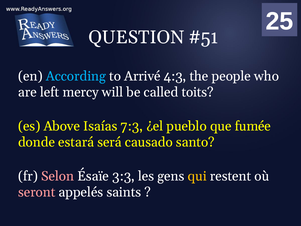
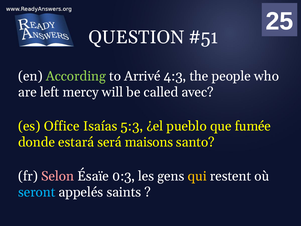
According colour: light blue -> light green (76, 76)
toits: toits -> avec (198, 92)
Above: Above -> Office (62, 126)
7:3: 7:3 -> 5:3 (132, 126)
causado: causado -> maisons (149, 142)
3:3: 3:3 -> 0:3 (124, 176)
seront colour: pink -> light blue (37, 192)
